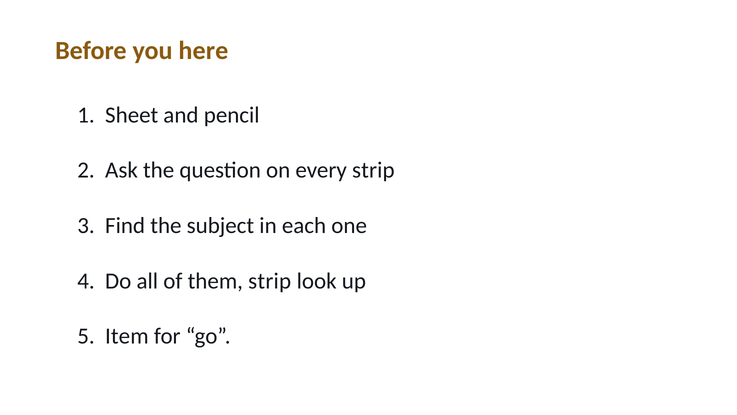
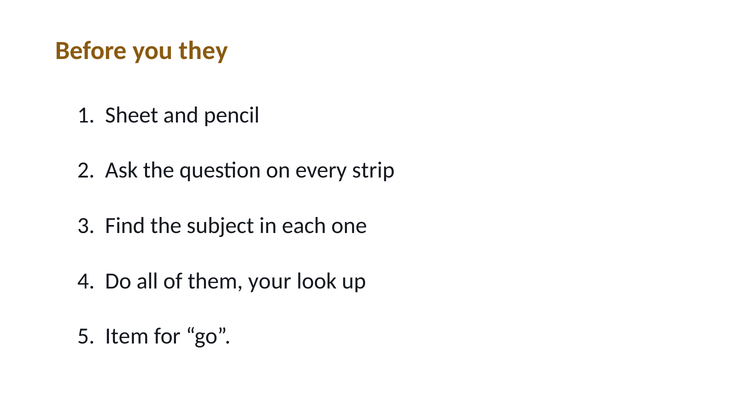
here: here -> they (203, 51)
them strip: strip -> your (270, 281)
